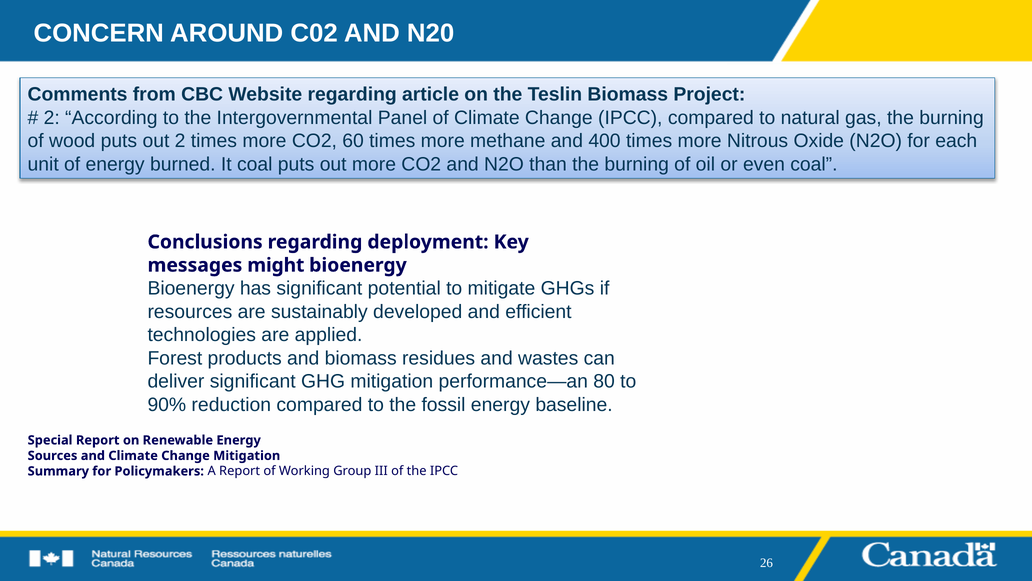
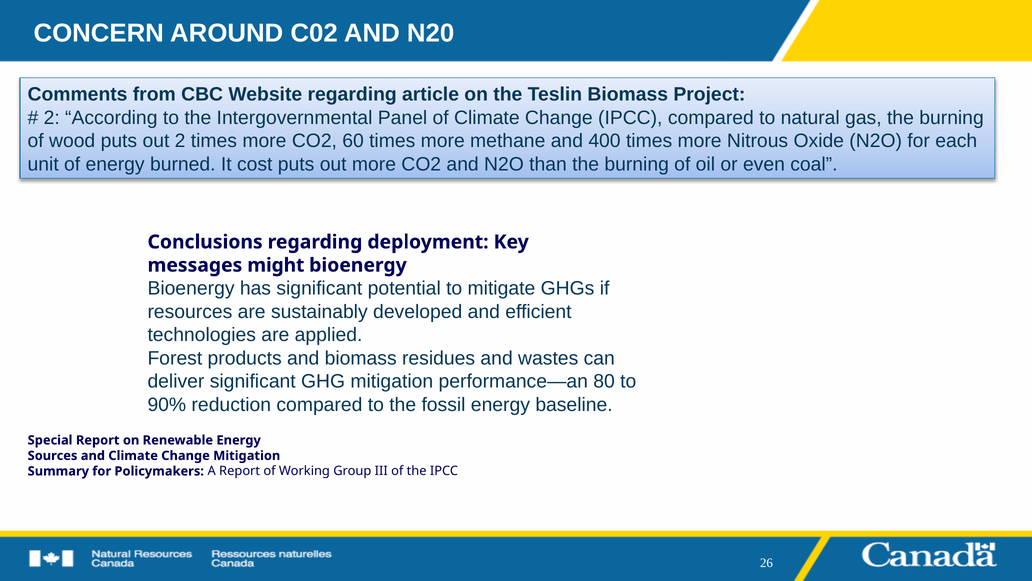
It coal: coal -> cost (255, 164)
